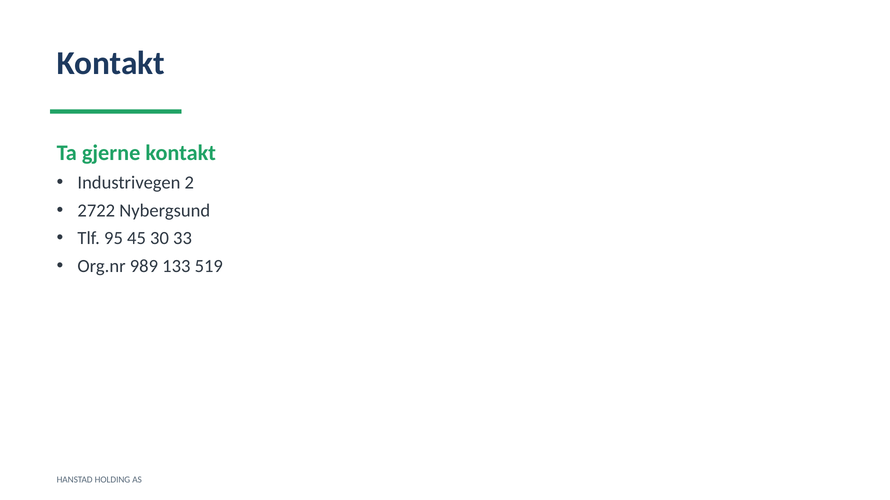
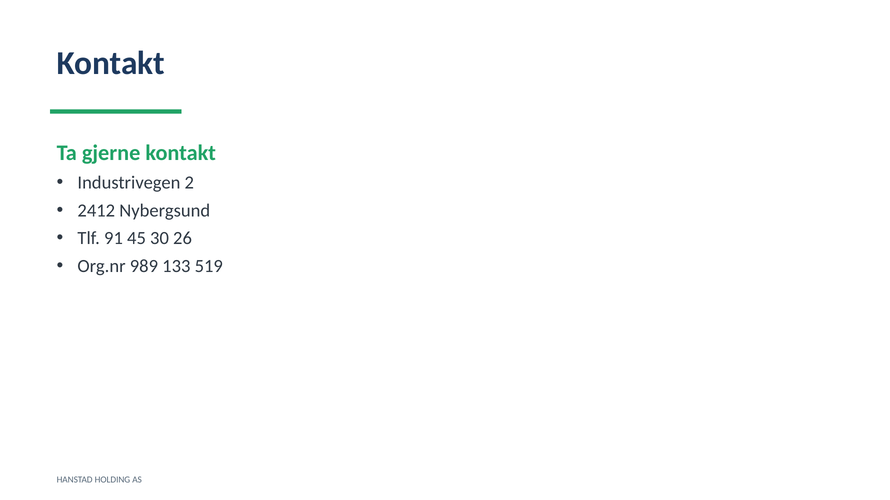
2722: 2722 -> 2412 (96, 211)
95: 95 -> 91 (113, 239)
33: 33 -> 26 (183, 239)
